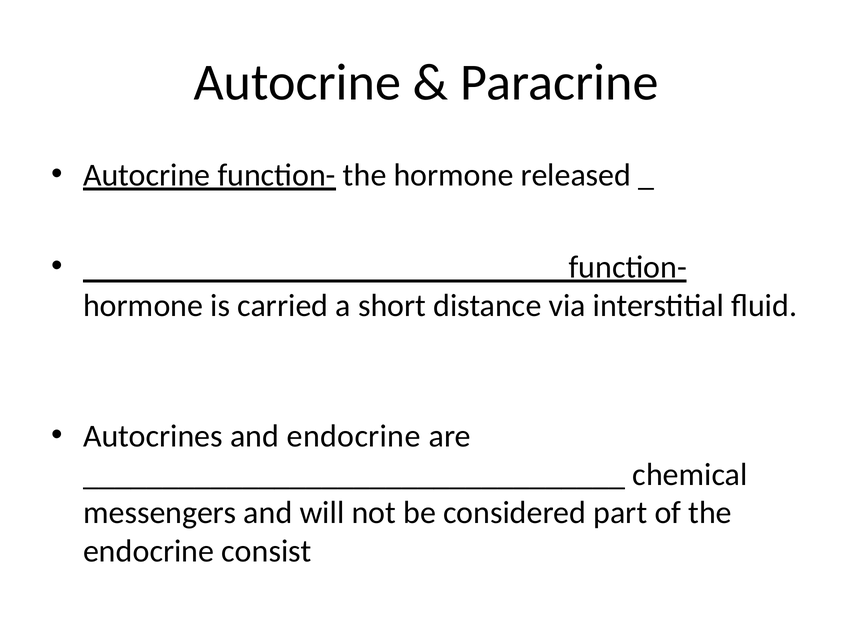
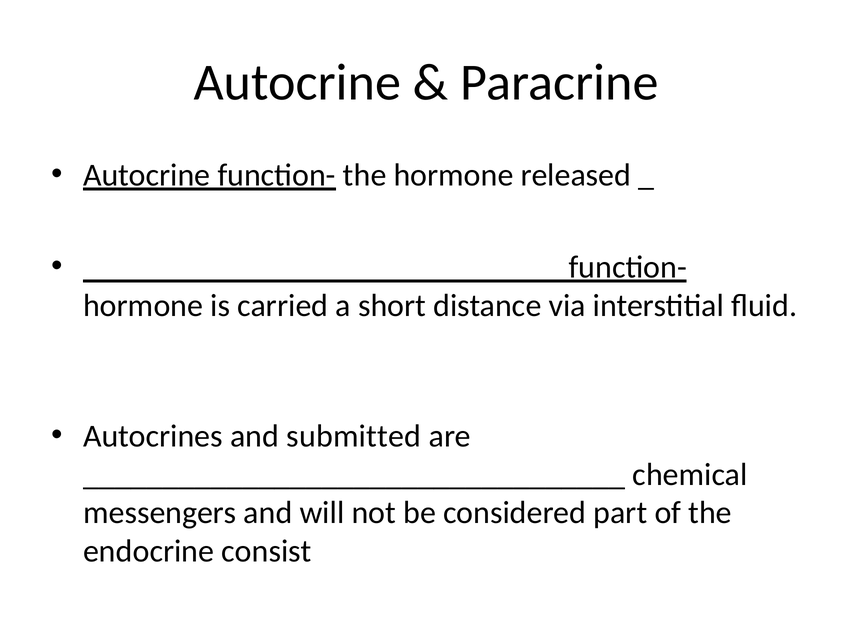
and endocrine: endocrine -> submitted (354, 436)
